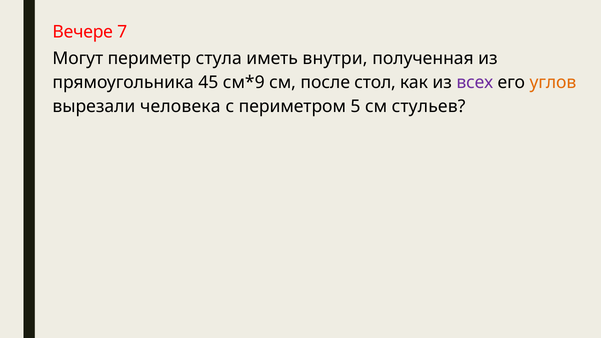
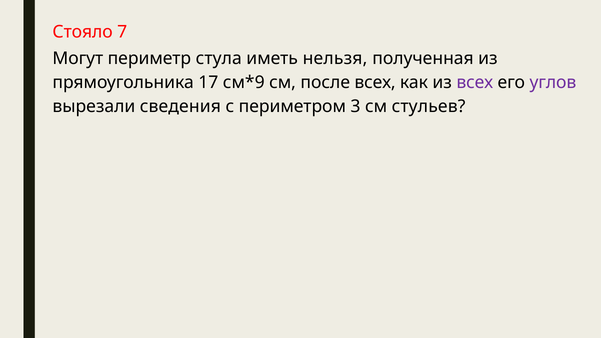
Вечере: Вечере -> Стояло (83, 32)
внутри: внутри -> нельзя (335, 58)
45: 45 -> 17 (208, 82)
после стол: стол -> всех (375, 82)
углов colour: orange -> purple (553, 82)
человека: человека -> сведения (180, 107)
5: 5 -> 3 (355, 107)
